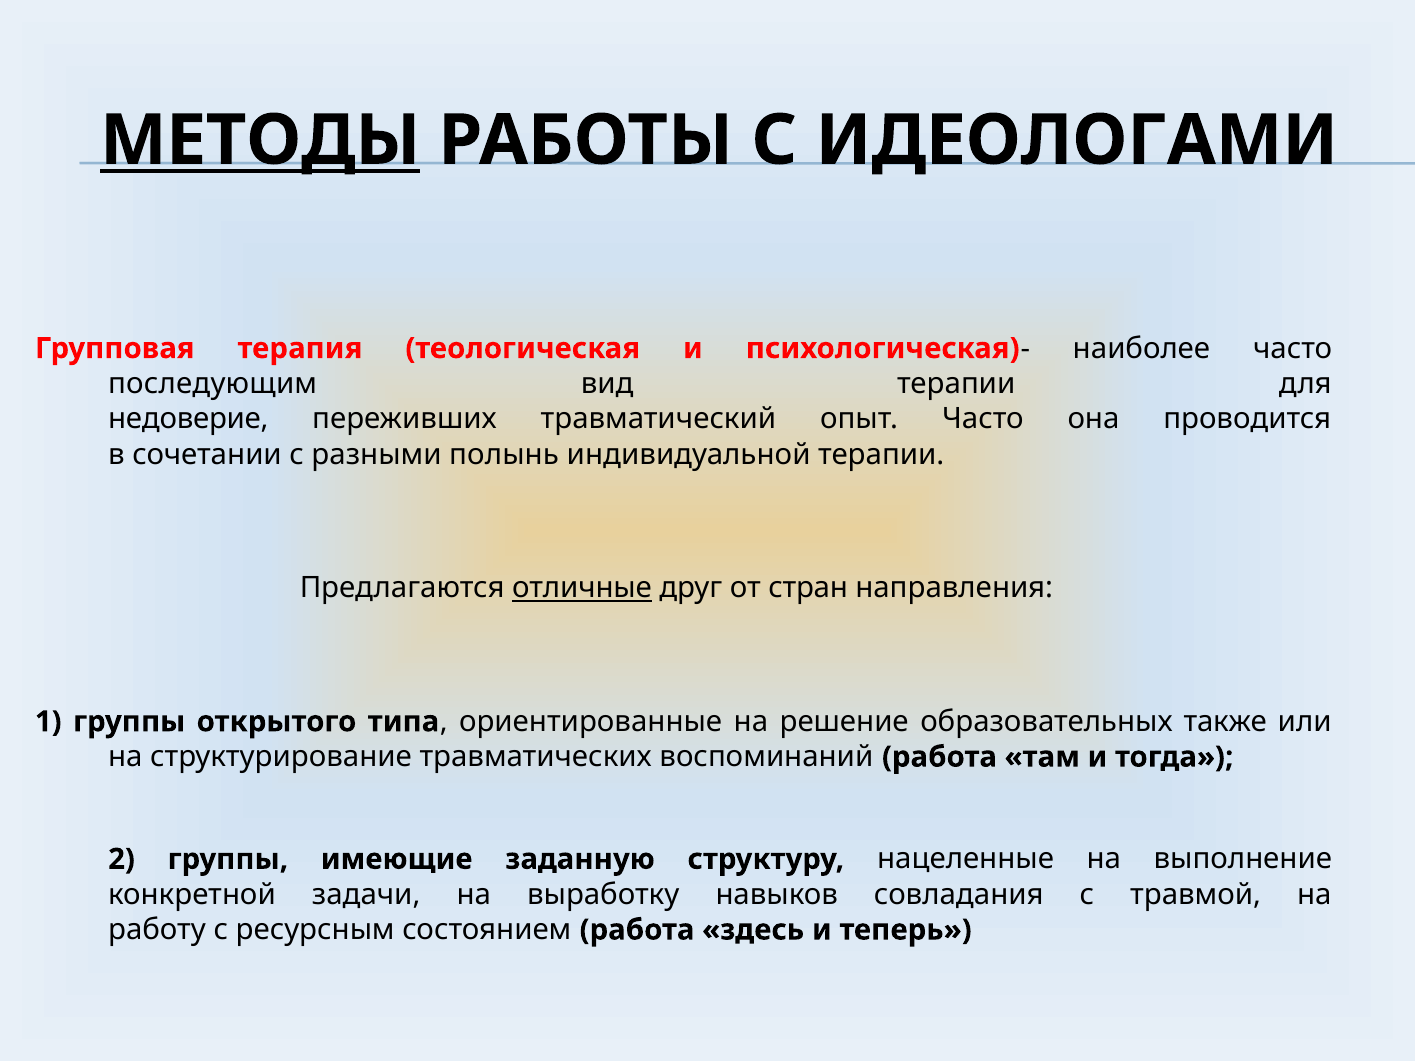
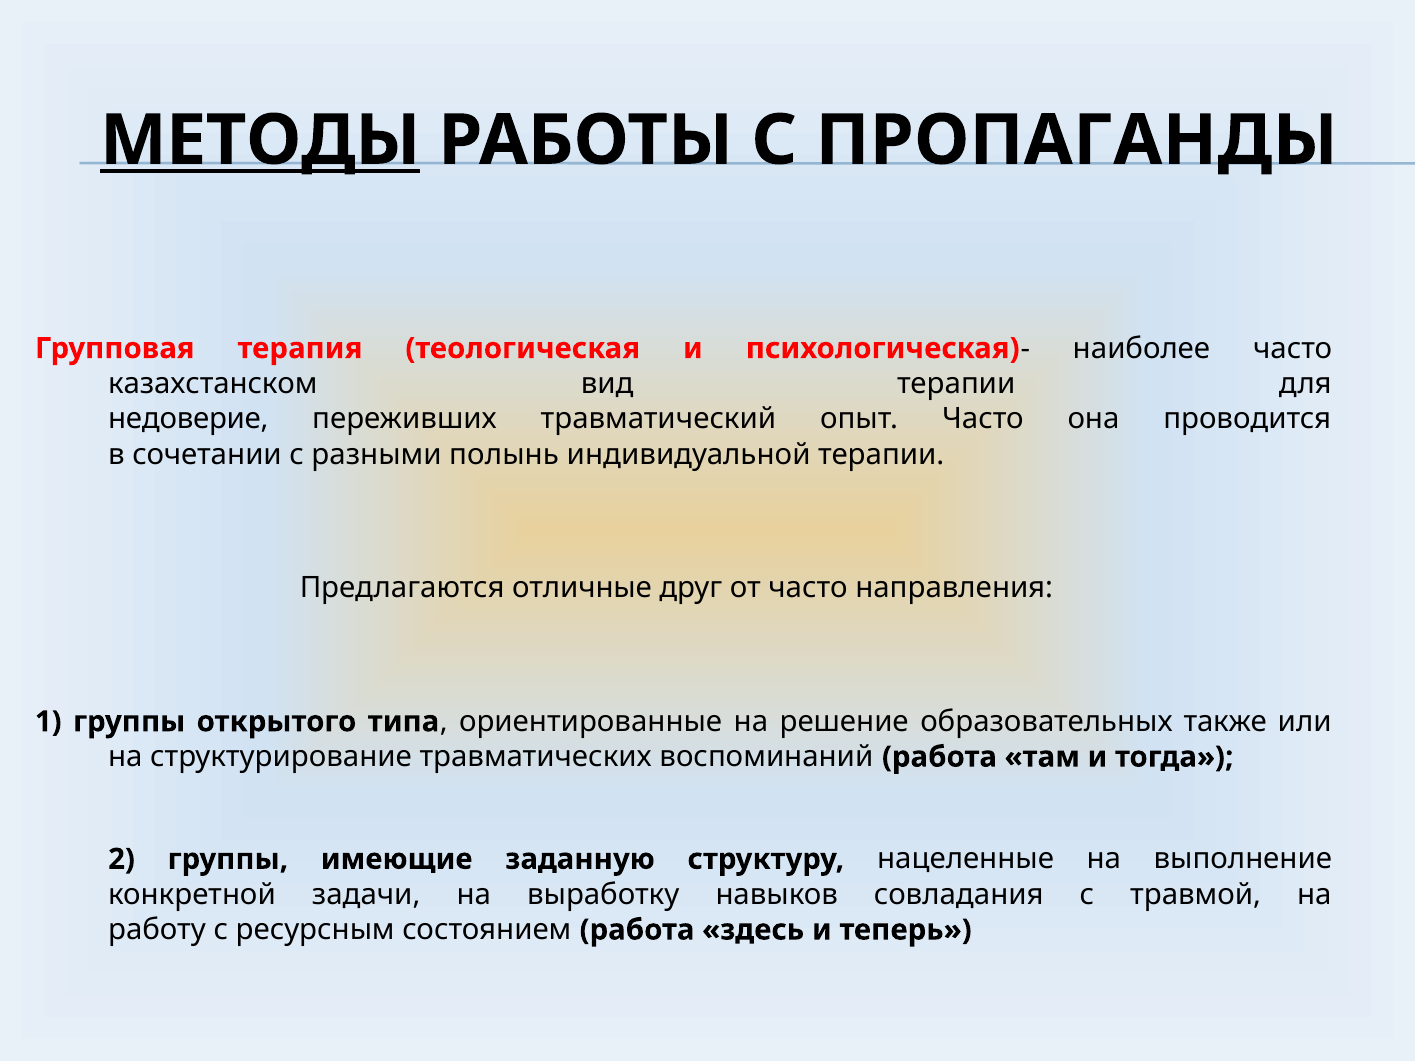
ИДЕОЛОГАМИ: ИДЕОЛОГАМИ -> ПРОПАГАНДЫ (1077, 140)
последующим: последующим -> казахстанском (213, 384)
отличные underline: present -> none (582, 588)
от стран: стран -> часто (808, 588)
